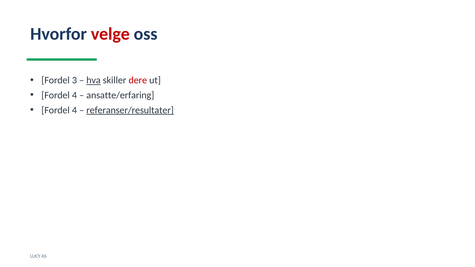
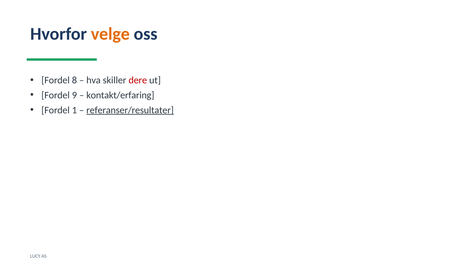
velge colour: red -> orange (110, 34)
3: 3 -> 8 (74, 80)
hva underline: present -> none (94, 80)
4: 4 -> 9 (74, 95)
ansatte/erfaring: ansatte/erfaring -> kontakt/erfaring (120, 95)
4: 4 -> 1 (74, 110)
